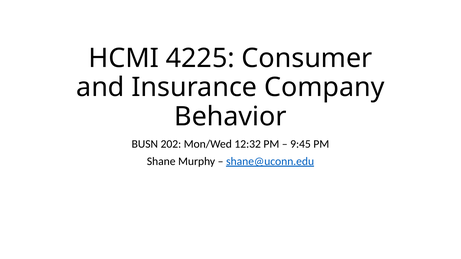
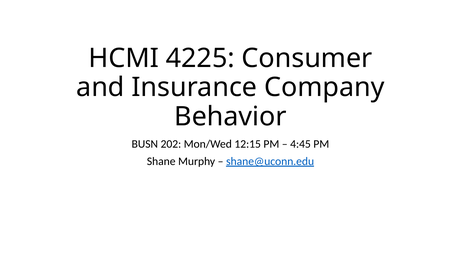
12:32: 12:32 -> 12:15 (248, 144)
9:45: 9:45 -> 4:45 (301, 144)
